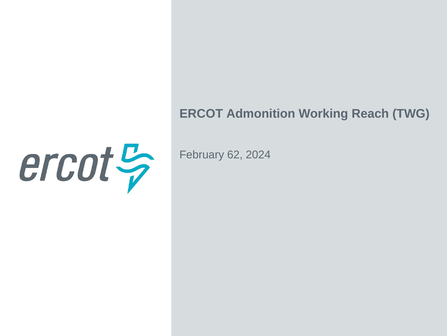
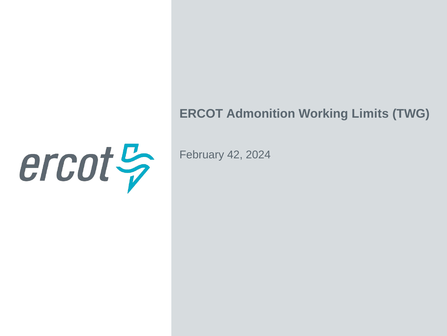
Reach: Reach -> Limits (370, 113)
62: 62 -> 42 (235, 154)
